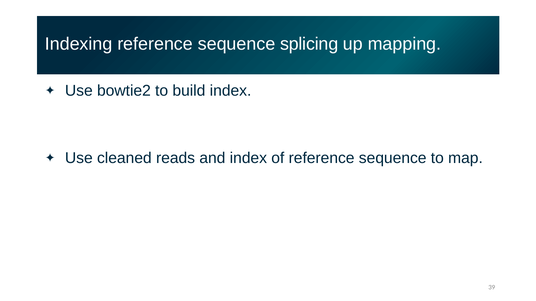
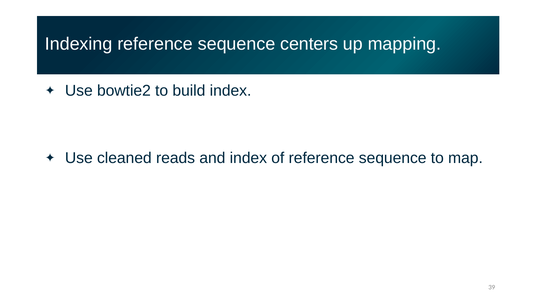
splicing: splicing -> centers (309, 44)
